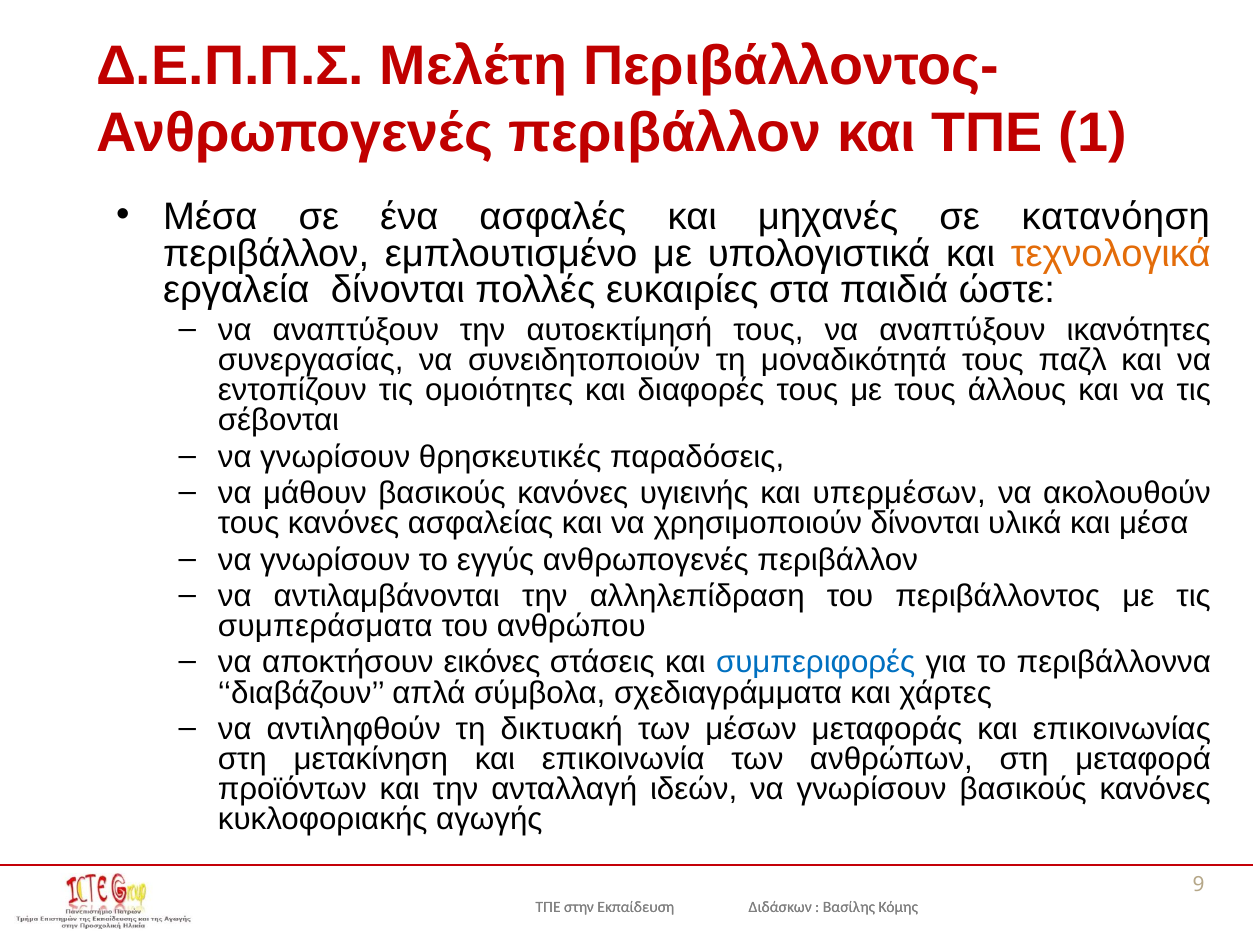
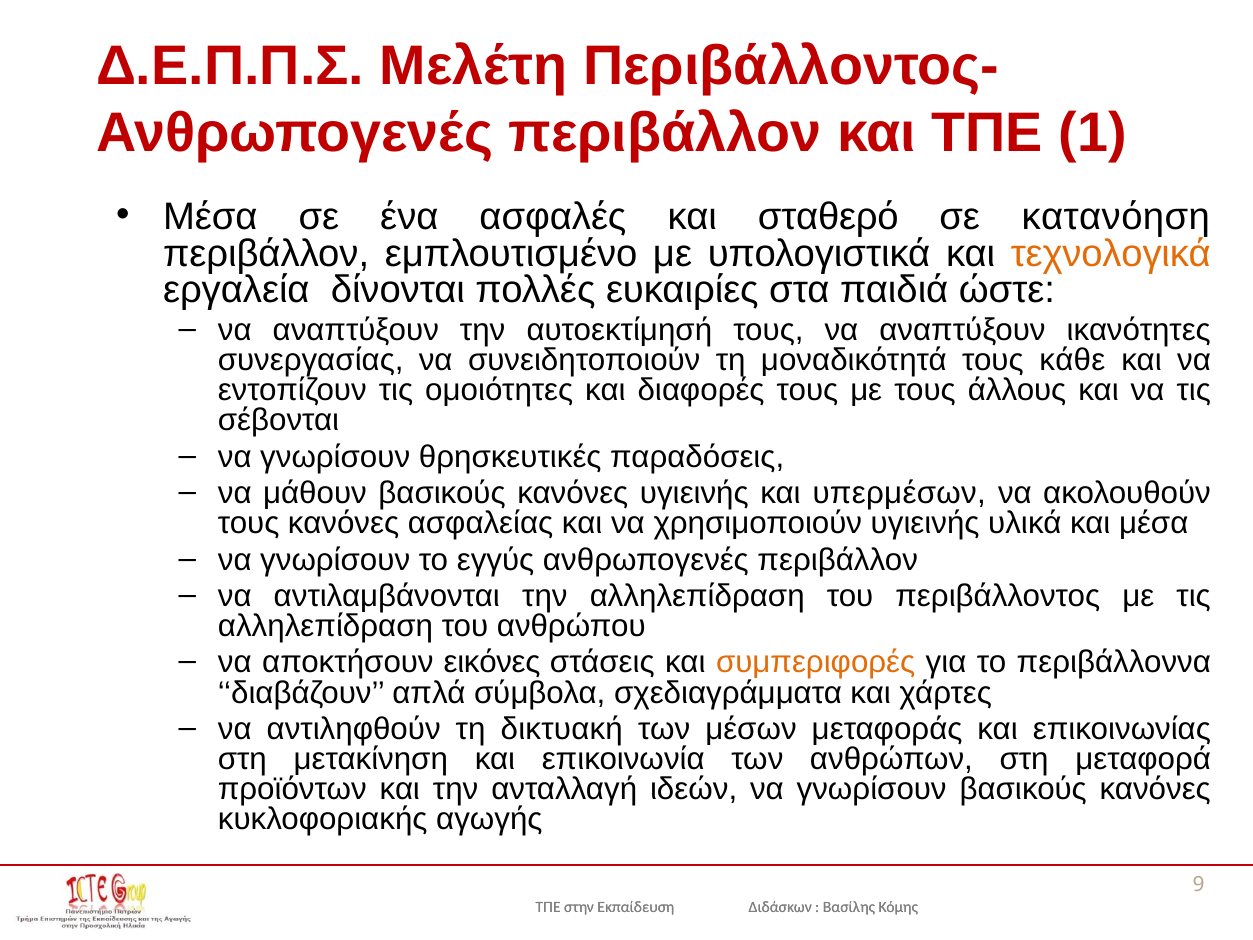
μηχανές: μηχανές -> σταθερό (828, 217)
παζλ: παζλ -> κάθε (1072, 360)
χρησιμοποιούν δίνονται: δίνονται -> υγιεινής (925, 523)
συμπεράσματα: συμπεράσματα -> αλληλεπίδραση (325, 626)
συμπεριφορές colour: blue -> orange (816, 662)
